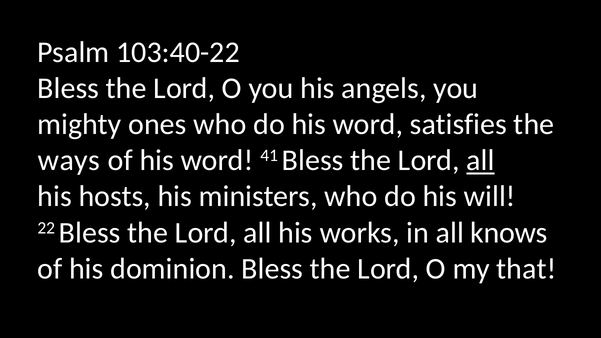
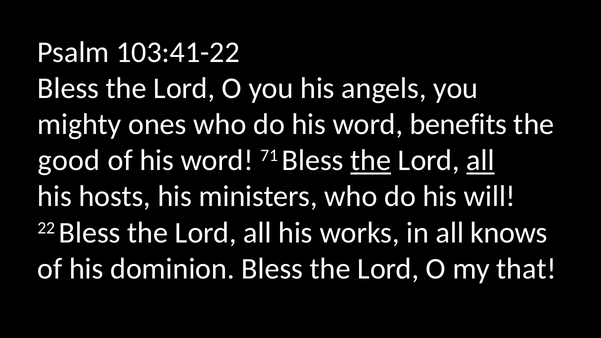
103:40-22: 103:40-22 -> 103:41-22 (178, 52)
satisfies: satisfies -> benefits (458, 124)
ways: ways -> good (69, 161)
41: 41 -> 71 (269, 156)
the underline: none -> present (371, 161)
